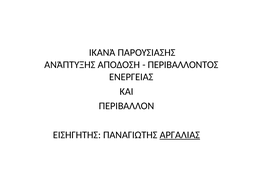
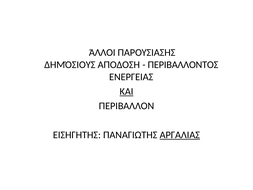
ΙΚΑΝΆ: ΙΚΑΝΆ -> ΆΛΛΟΙ (102, 52)
ΑΝΆΠΤΥΞΗΣ: ΑΝΆΠΤΥΞΗΣ -> ΔΗΜΌΣΙΟΥΣ (70, 65)
ΚΑΙ underline: none -> present (126, 91)
